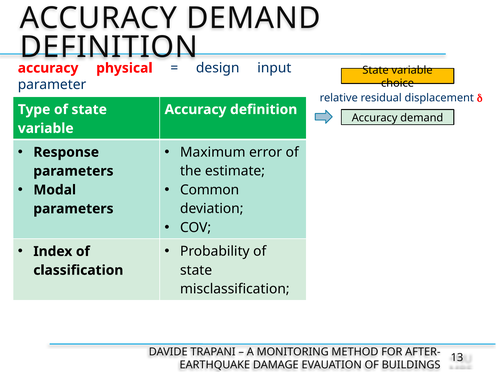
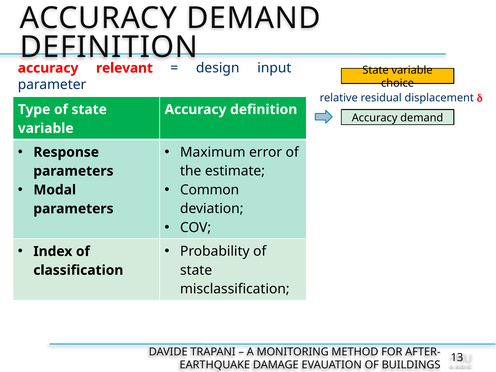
physical: physical -> relevant (124, 68)
